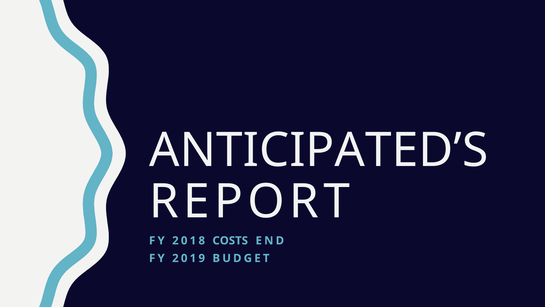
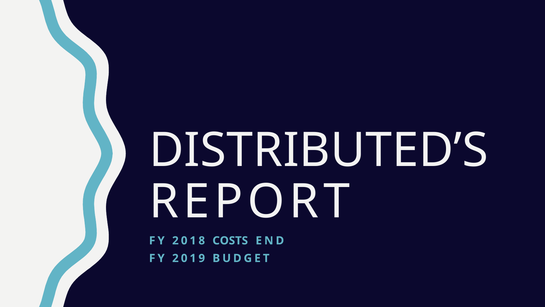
ANTICIPATED’S: ANTICIPATED’S -> DISTRIBUTED’S (319, 150)
